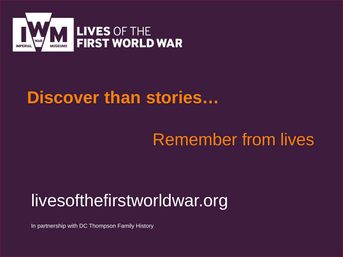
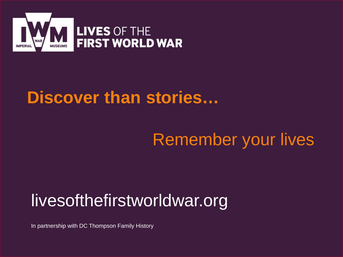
from: from -> your (259, 140)
